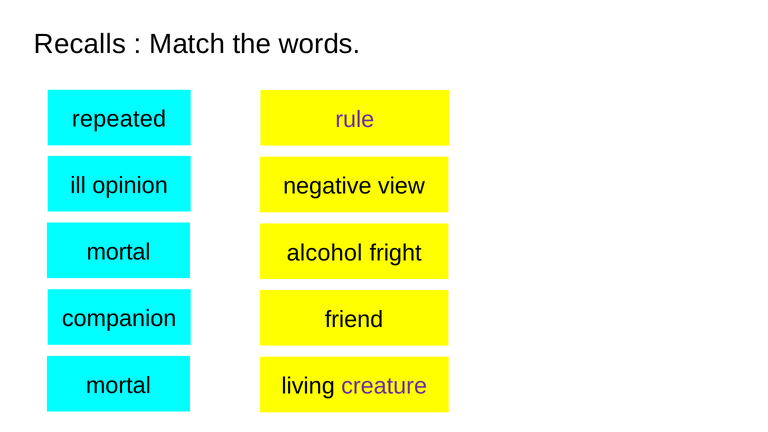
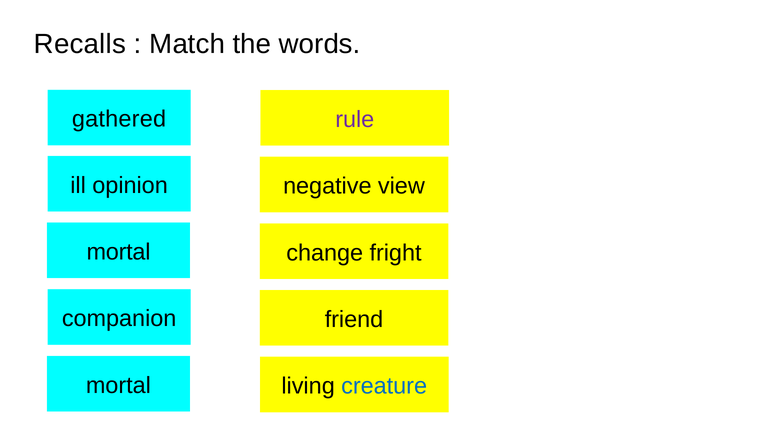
repeated: repeated -> gathered (119, 119)
alcohol: alcohol -> change (325, 253)
creature colour: purple -> blue (384, 386)
